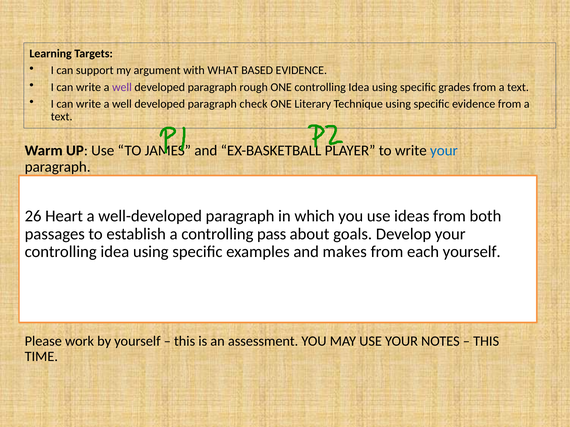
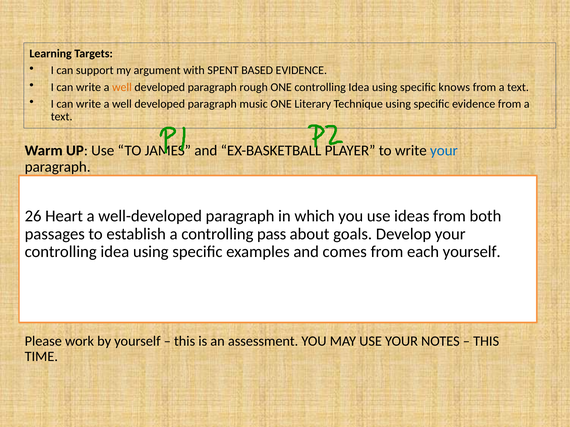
WHAT: WHAT -> SPENT (223, 70)
well colour: purple -> orange (122, 87)
grades: grades -> knows (454, 87)
check: check -> music (254, 104)
makes: makes -> comes (345, 252)
